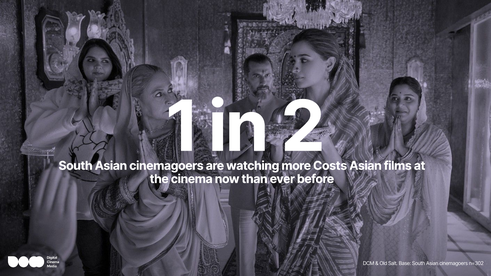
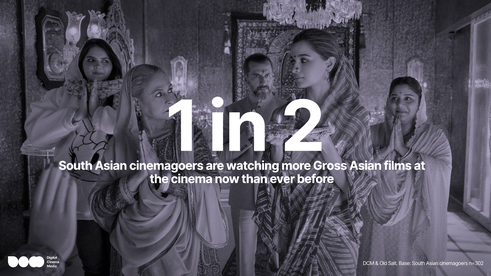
Costs: Costs -> Gross (330, 166)
